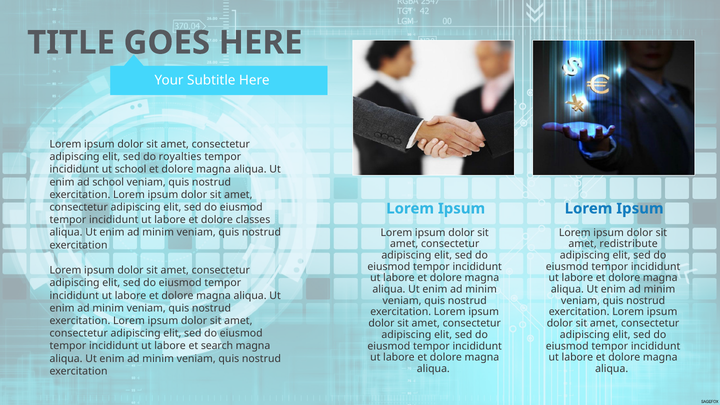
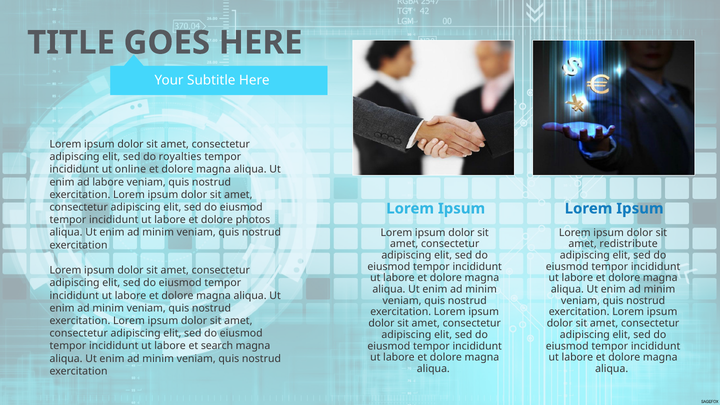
ut school: school -> online (130, 169)
ad school: school -> labore (108, 182)
classes: classes -> photos (253, 220)
